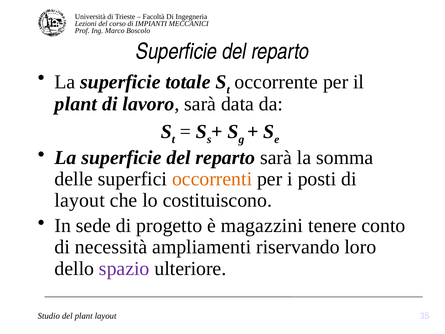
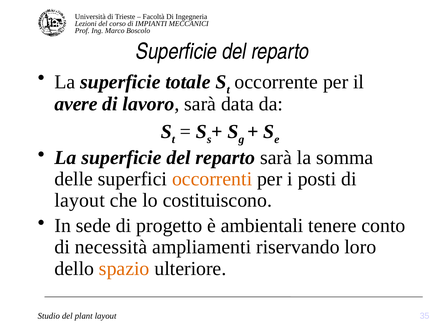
plant: plant -> avere (76, 104)
magazzini: magazzini -> ambientali (262, 226)
spazio colour: purple -> orange (124, 268)
